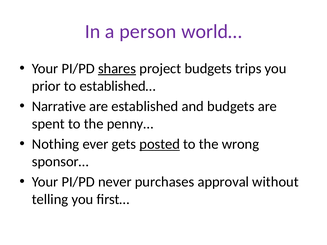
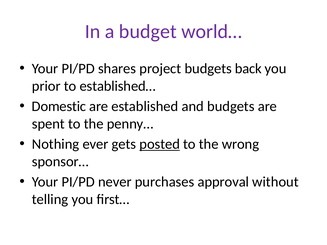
person: person -> budget (148, 32)
shares underline: present -> none (117, 69)
trips: trips -> back (248, 69)
Narrative: Narrative -> Domestic (59, 106)
